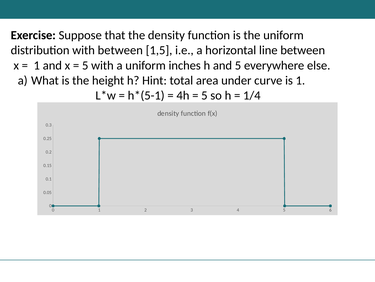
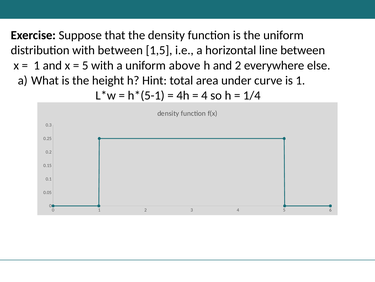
inches: inches -> above (185, 65)
and 5: 5 -> 2 (238, 65)
5: 5 -> 4 (204, 95)
